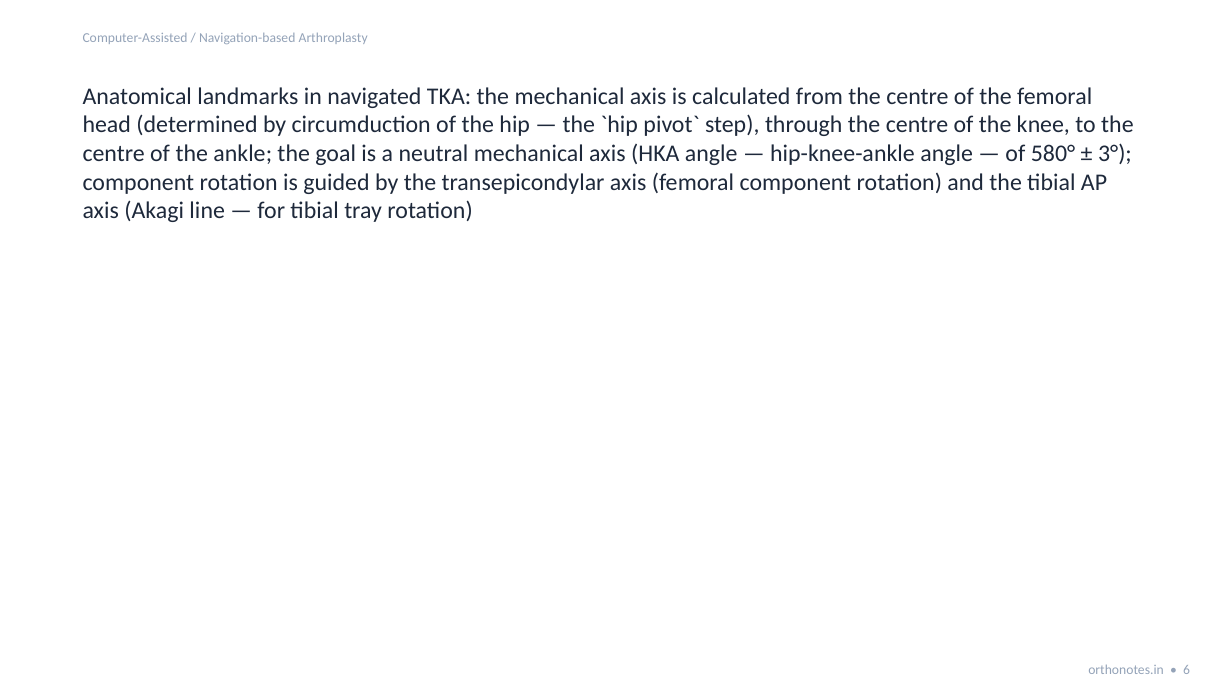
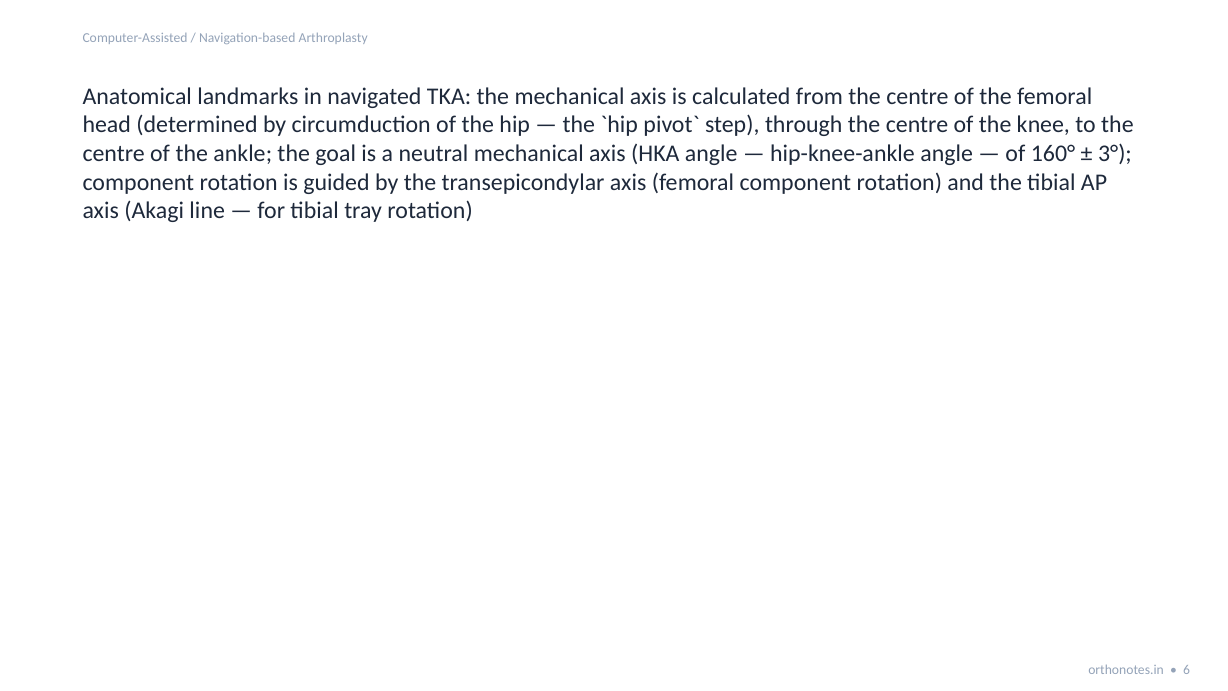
580°: 580° -> 160° (1053, 154)
